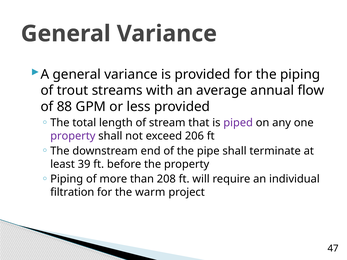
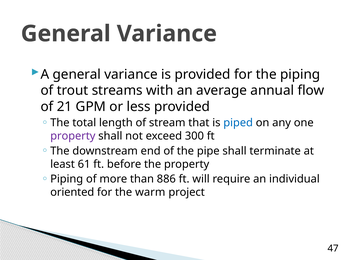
88: 88 -> 21 (64, 107)
piped colour: purple -> blue (238, 123)
206: 206 -> 300 (194, 136)
39: 39 -> 61 (84, 164)
208: 208 -> 886 (166, 179)
filtration: filtration -> oriented (72, 192)
